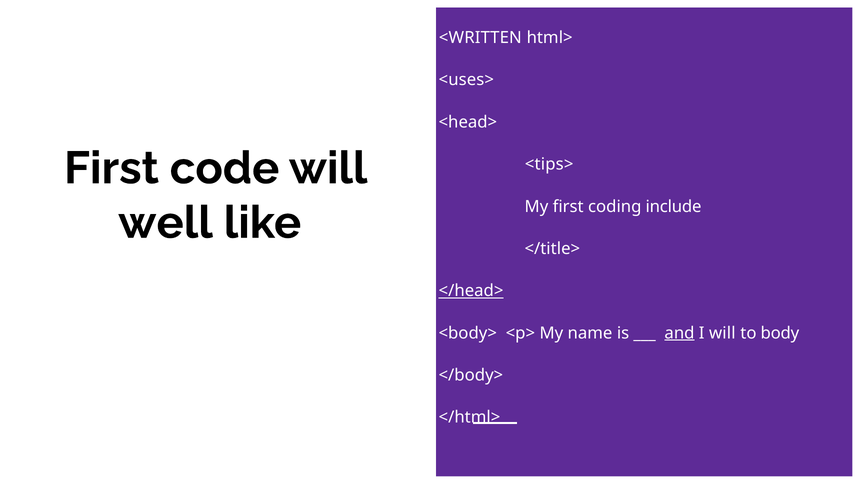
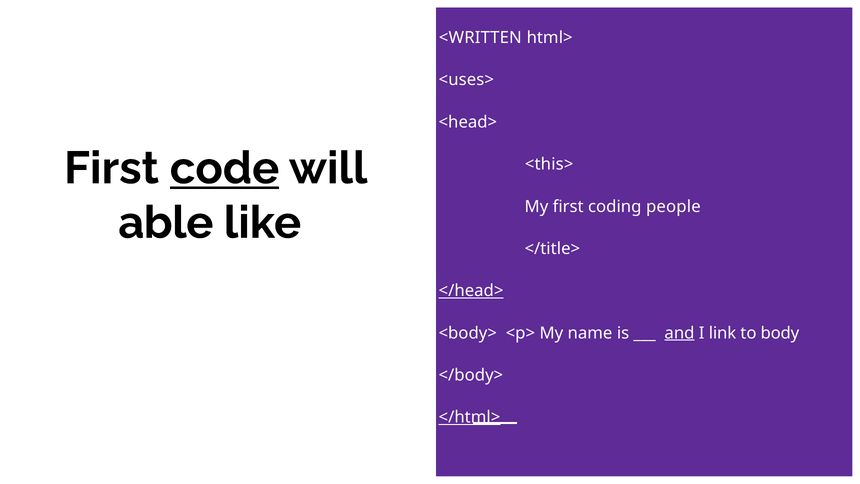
code underline: none -> present (225, 168)
<tips>: <tips> -> <this> (549, 164)
include: include -> people (673, 206)
well: well -> able (166, 223)
I will: will -> link (722, 333)
</html> underline: none -> present (469, 417)
